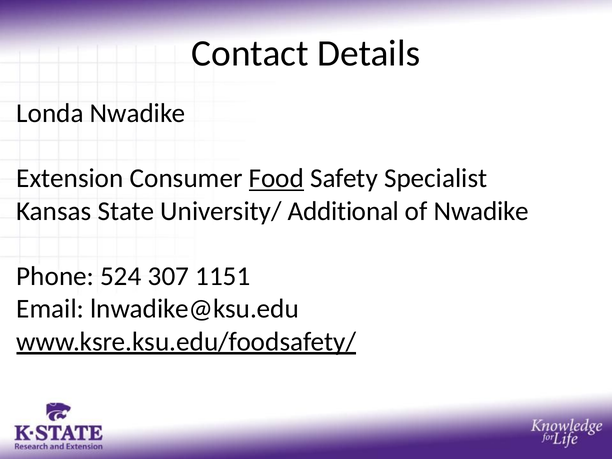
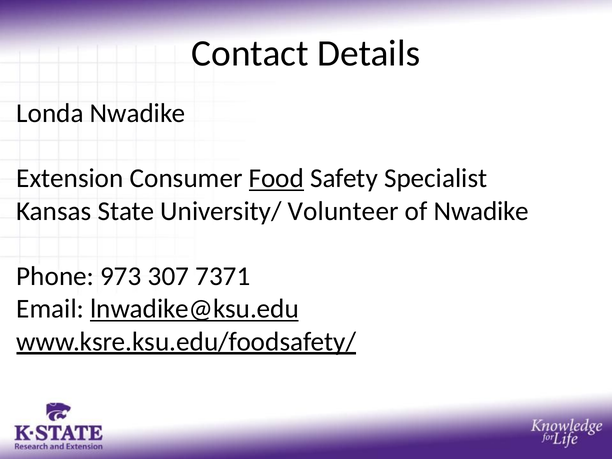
Additional: Additional -> Volunteer (343, 211)
524: 524 -> 973 (121, 276)
1151: 1151 -> 7371 (223, 276)
lnwadike@ksu.edu underline: none -> present (195, 309)
